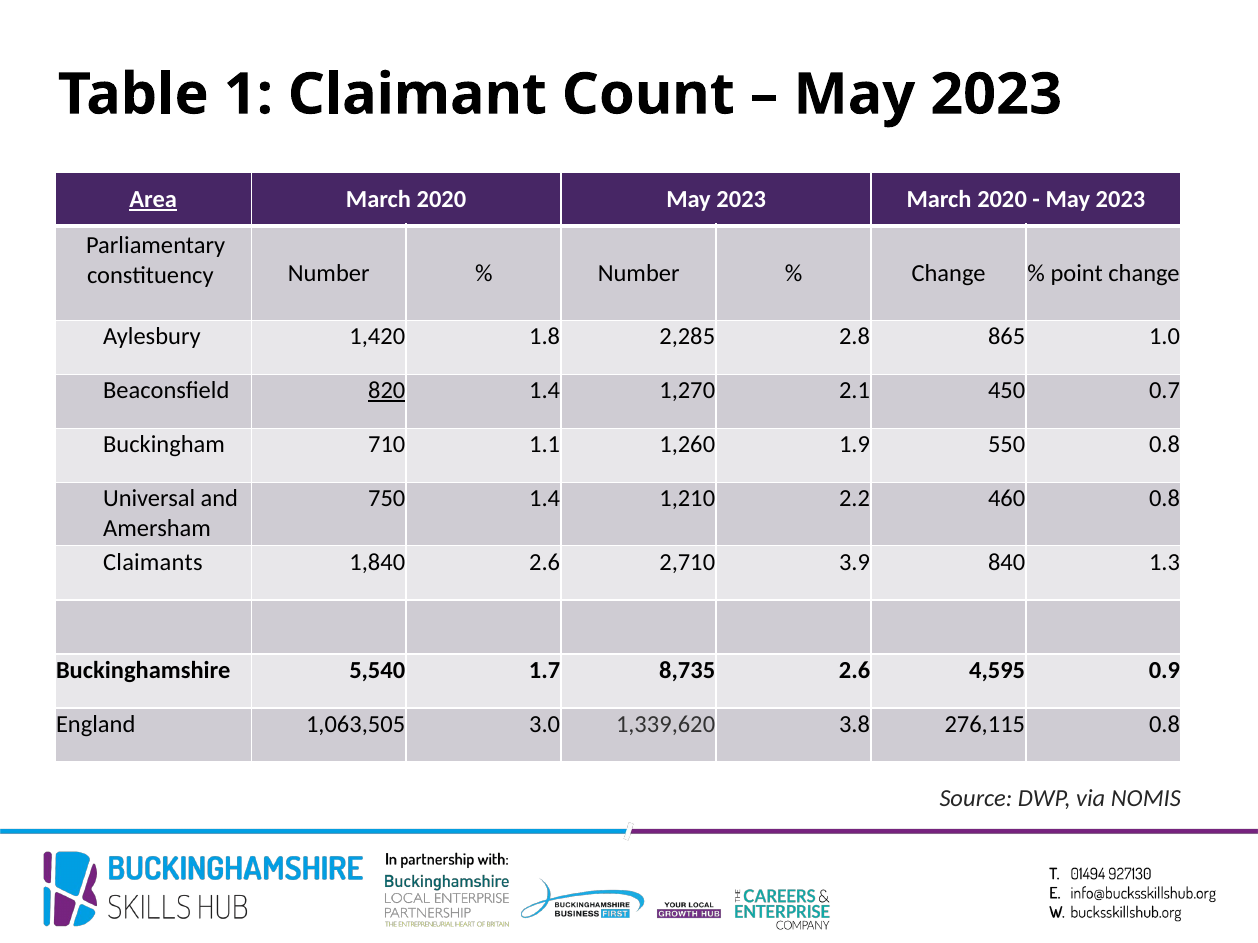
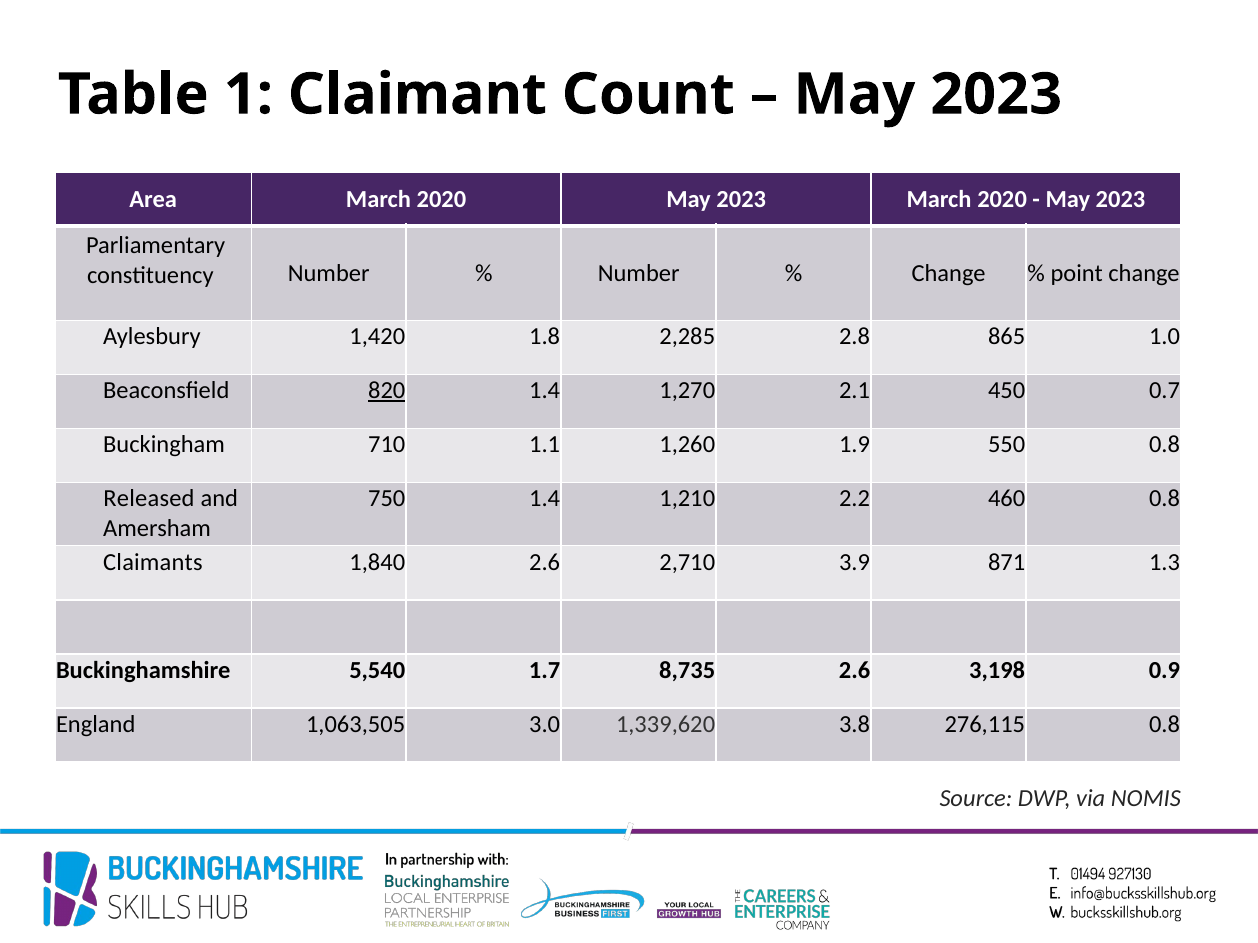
Area underline: present -> none (153, 200)
Universal: Universal -> Released (149, 499)
840: 840 -> 871 (1007, 562)
4,595: 4,595 -> 3,198 (997, 670)
